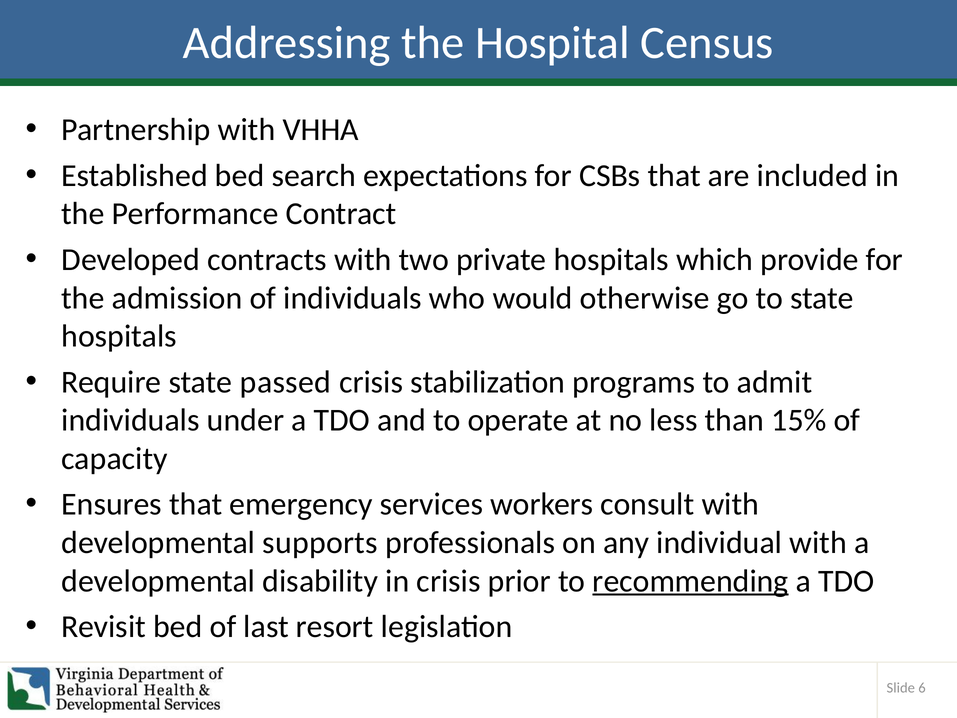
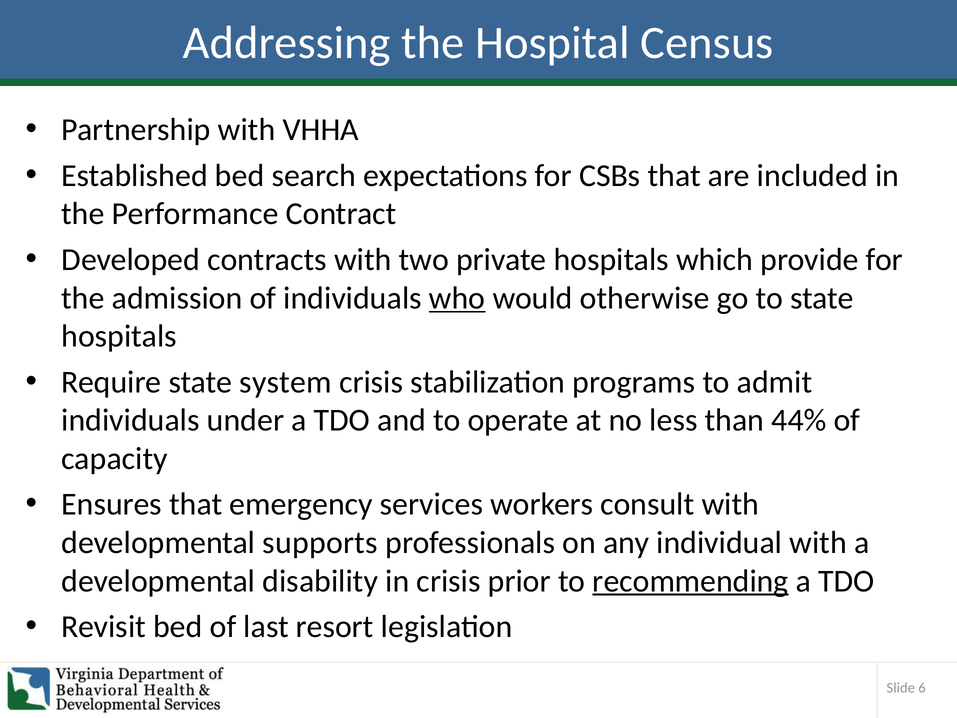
who underline: none -> present (457, 298)
passed: passed -> system (286, 382)
15%: 15% -> 44% (799, 420)
